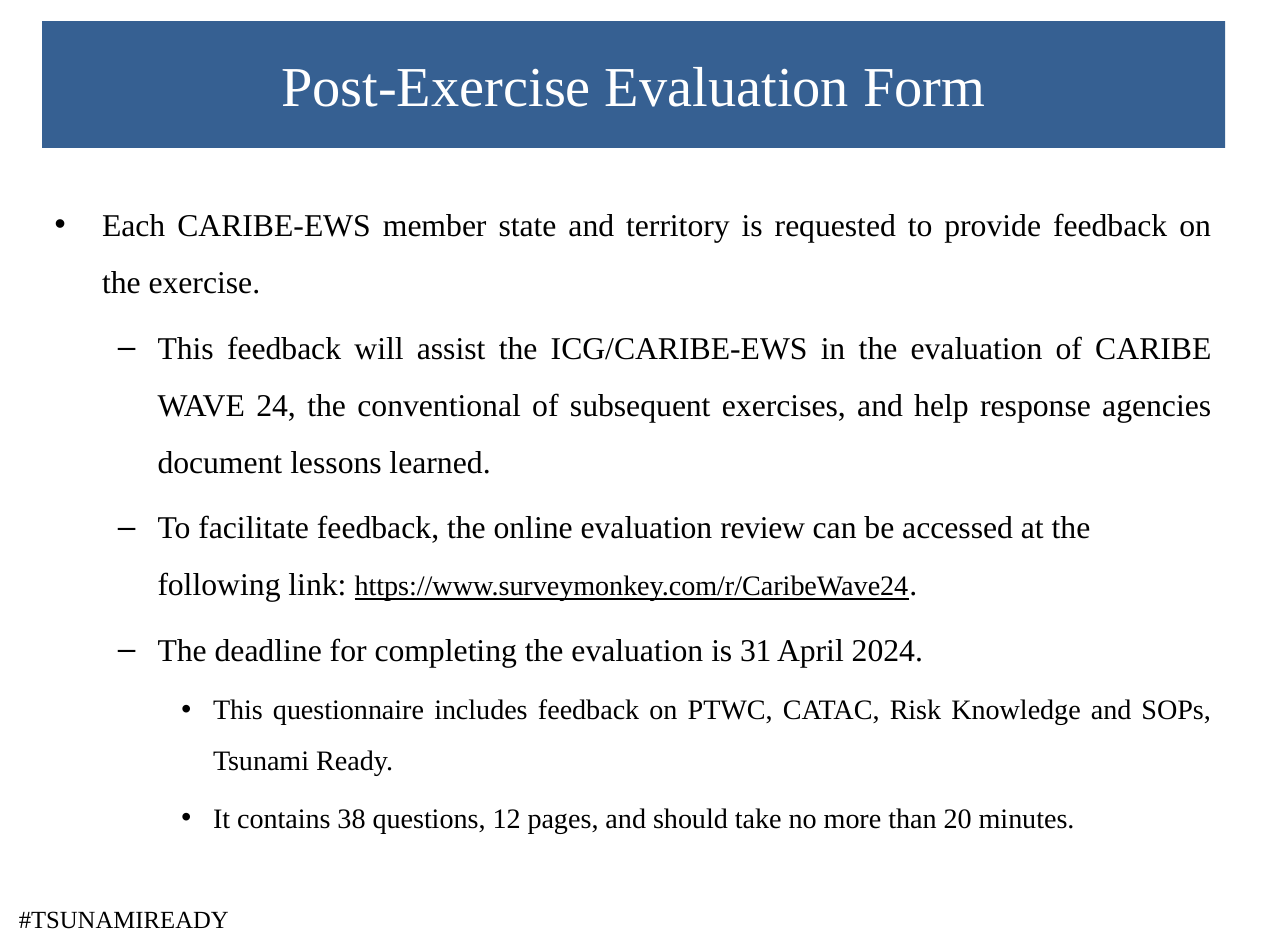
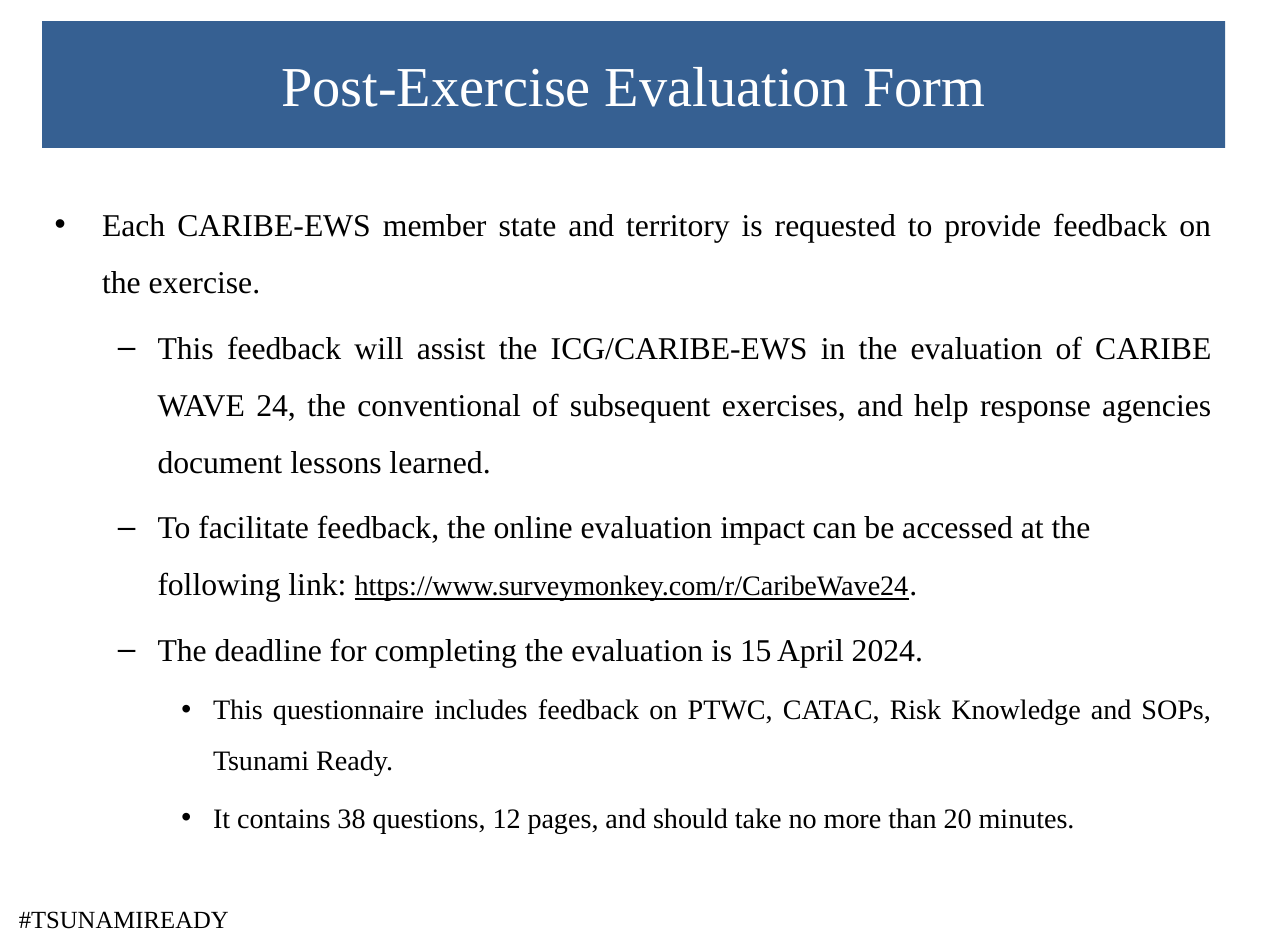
review: review -> impact (763, 528)
31: 31 -> 15 (756, 651)
